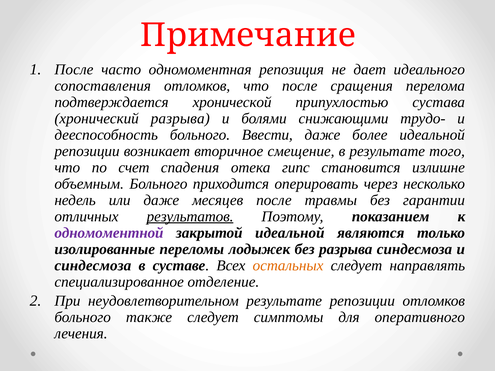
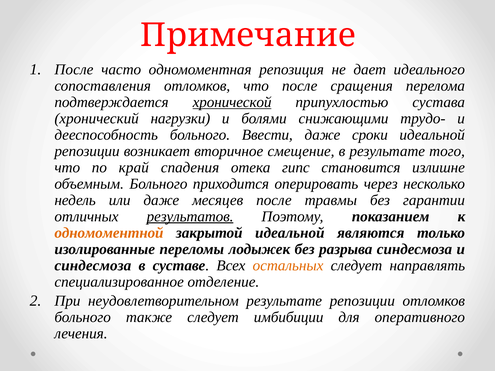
хронической underline: none -> present (232, 102)
хронический разрыва: разрыва -> нагрузки (180, 119)
более: более -> сроки (370, 135)
счет: счет -> край (134, 168)
одномоментной colour: purple -> orange (109, 233)
симптомы: симптомы -> имбибиции (289, 318)
